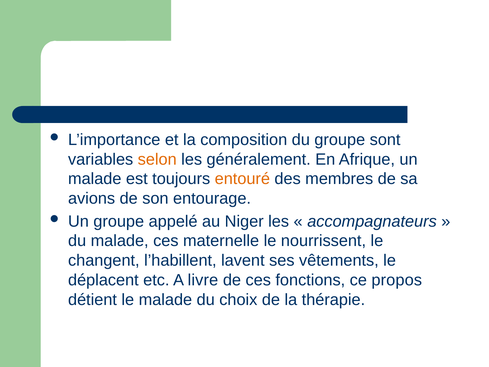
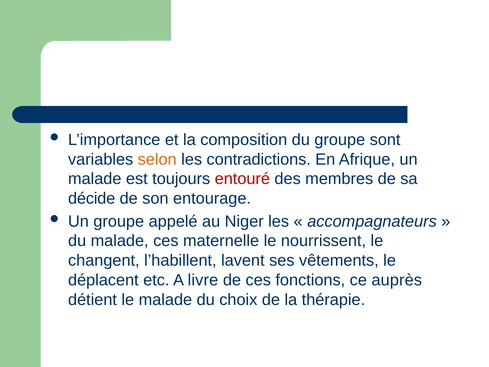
généralement: généralement -> contradictions (259, 159)
entouré colour: orange -> red (242, 179)
avions: avions -> décide (92, 198)
propos: propos -> auprès (397, 280)
